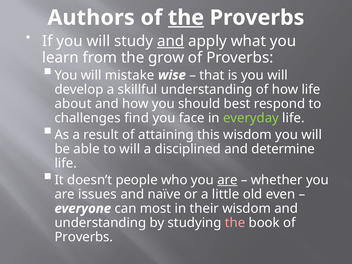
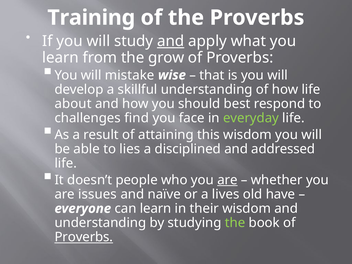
Authors: Authors -> Training (91, 18)
the underline: present -> none (186, 18)
to will: will -> lies (130, 149)
determine: determine -> addressed (283, 149)
little: little -> lives (226, 194)
even: even -> have (280, 194)
can most: most -> learn (156, 209)
the colour: pink -> light green (235, 223)
Proverbs underline: none -> present (84, 237)
